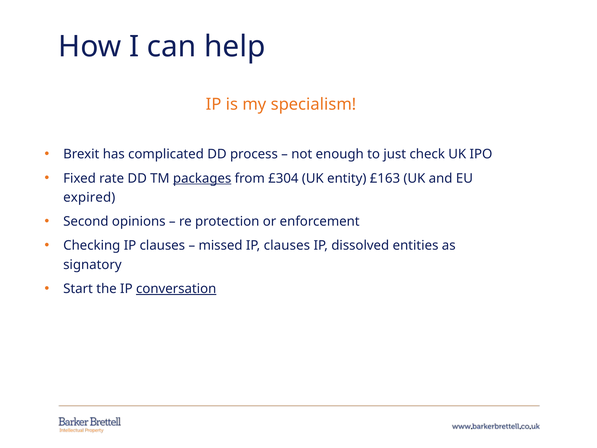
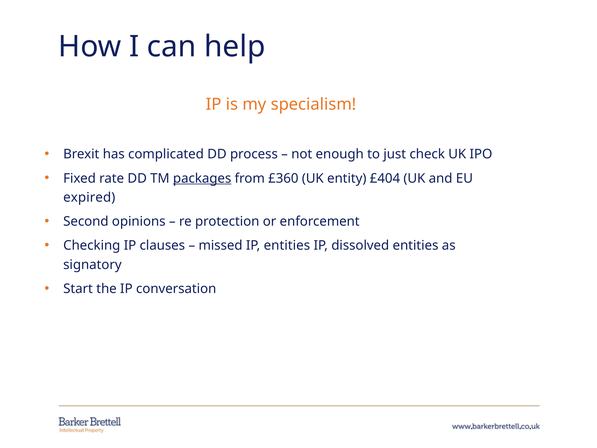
£304: £304 -> £360 (283, 178)
£163: £163 -> £404 (385, 178)
missed IP clauses: clauses -> entities (287, 245)
conversation underline: present -> none (176, 289)
